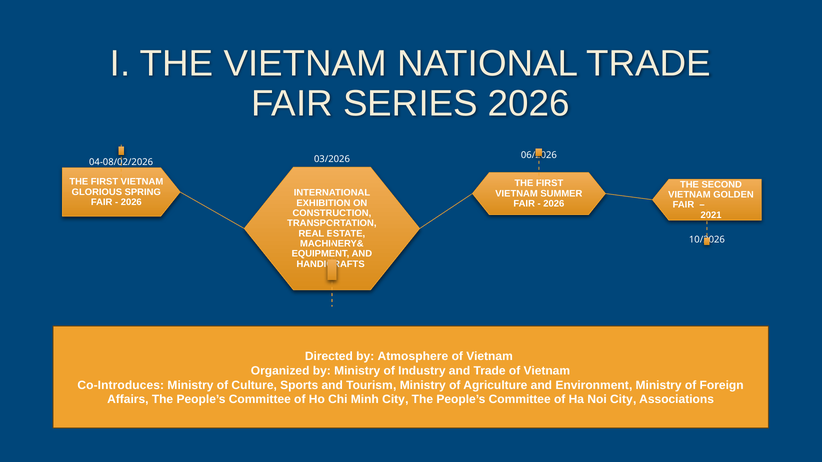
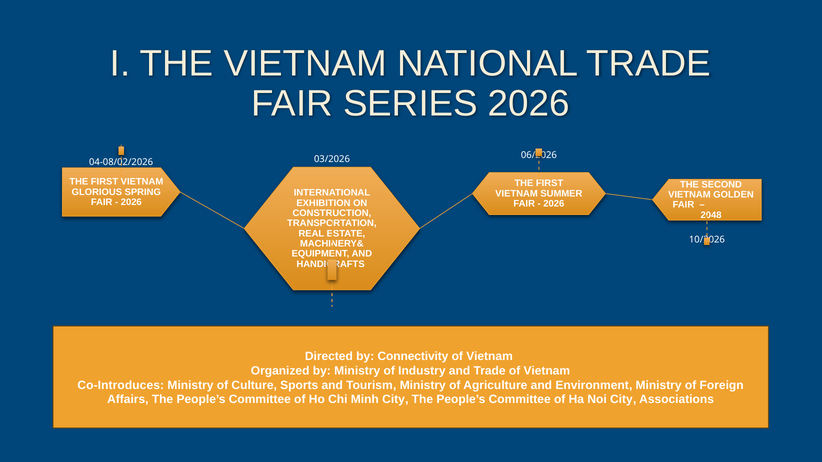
2021: 2021 -> 2048 (711, 215)
Atmosphere: Atmosphere -> Connectivity (413, 357)
